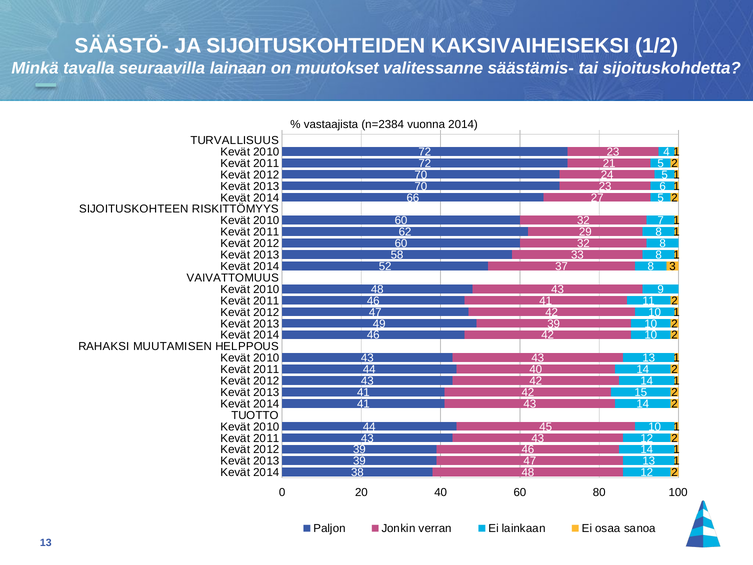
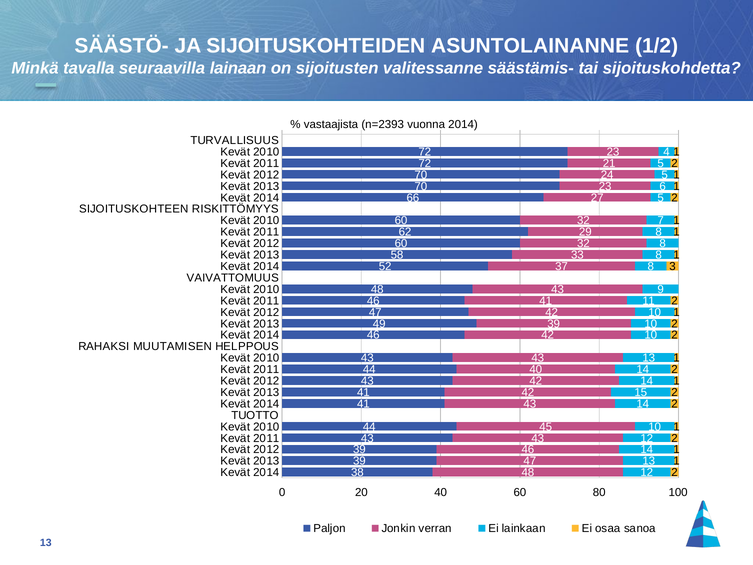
KAKSIVAIHEISEKSI: KAKSIVAIHEISEKSI -> ASUNTOLAINANNE (530, 46)
muutokset: muutokset -> sijoitusten (337, 68)
n=2384: n=2384 -> n=2393 (383, 124)
